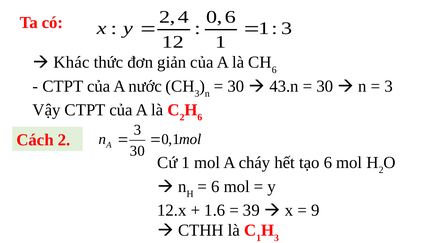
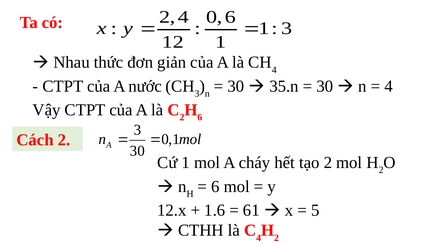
Khác: Khác -> Nhau (72, 62)
6: 6 -> 4 (274, 70)
43.n: 43.n -> 35.n (284, 86)
3: 3 -> 4 (389, 86)
tạo 6: 6 -> 2 (328, 162)
39: 39 -> 61 (251, 210)
9: 9 -> 5 (315, 210)
1: 1 -> 4 (259, 237)
3: 3 -> 2 (276, 237)
